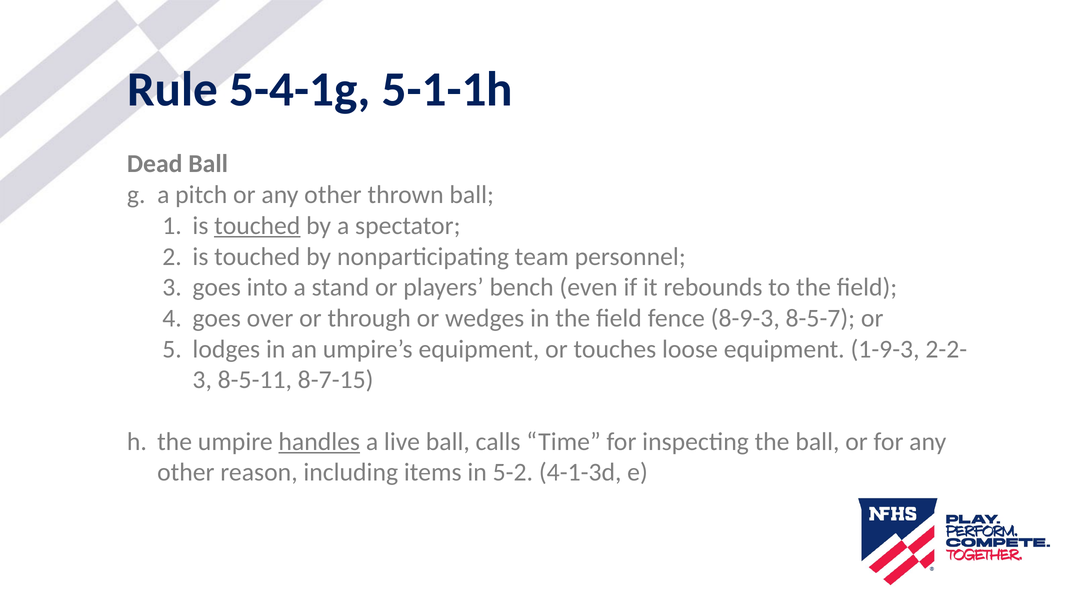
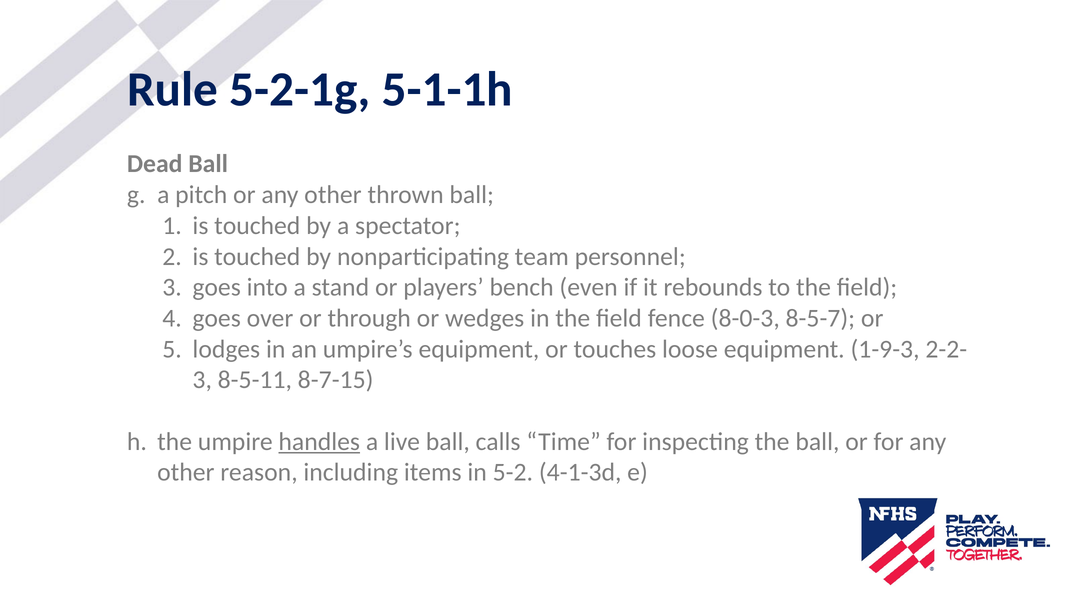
5-4-1g: 5-4-1g -> 5-2-1g (300, 89)
touched underline: present -> none (257, 226)
8-9-3: 8-9-3 -> 8-0-3 (745, 318)
